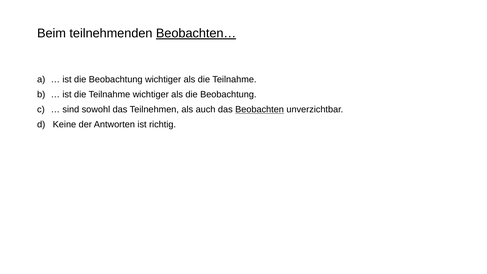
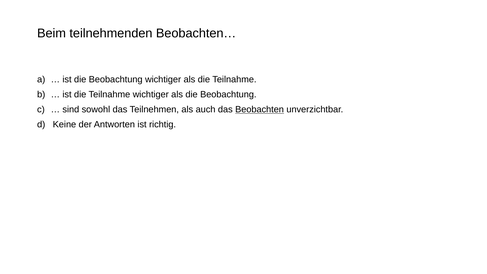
Beobachten… underline: present -> none (196, 33)
